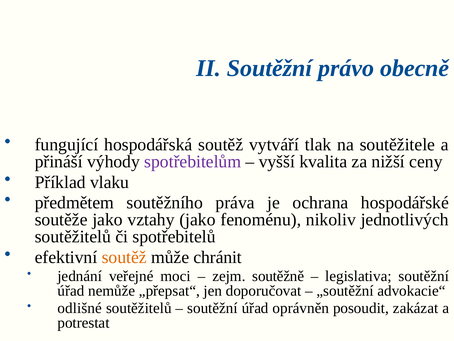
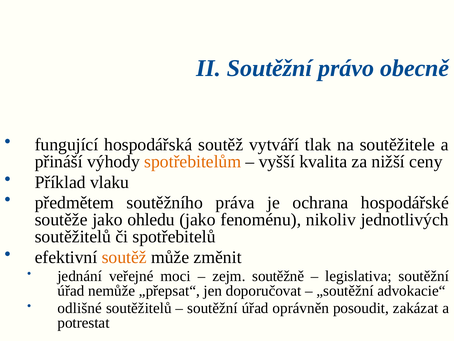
spotřebitelům colour: purple -> orange (193, 161)
vztahy: vztahy -> ohledu (151, 219)
chránit: chránit -> změnit (218, 257)
